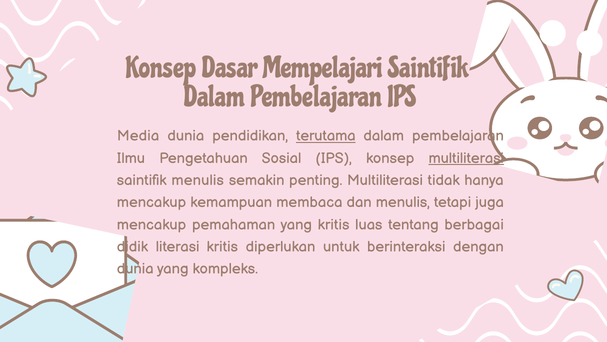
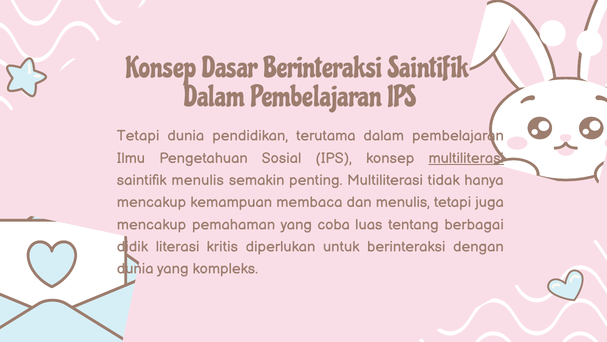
Dasar Mempelajari: Mempelajari -> Berinteraksi (323, 67)
Media: Media -> Tetapi (138, 136)
terutama underline: present -> none (326, 136)
yang kritis: kritis -> coba (334, 224)
